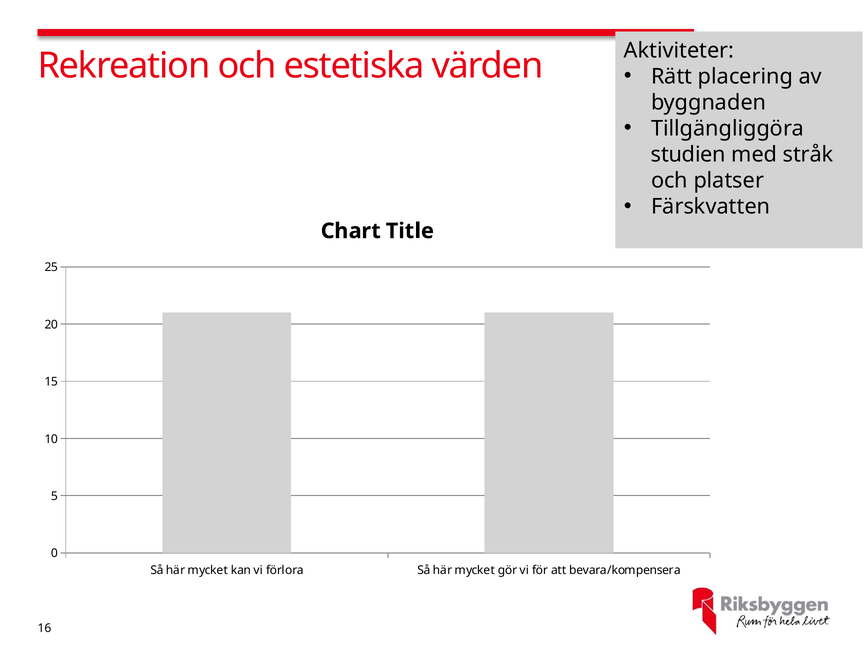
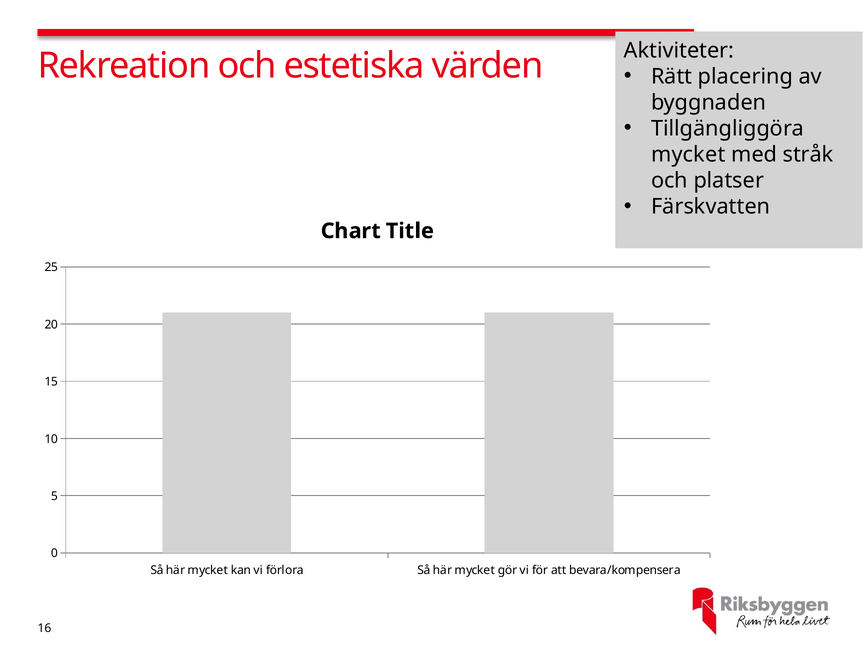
studien: studien -> mycket (688, 155)
